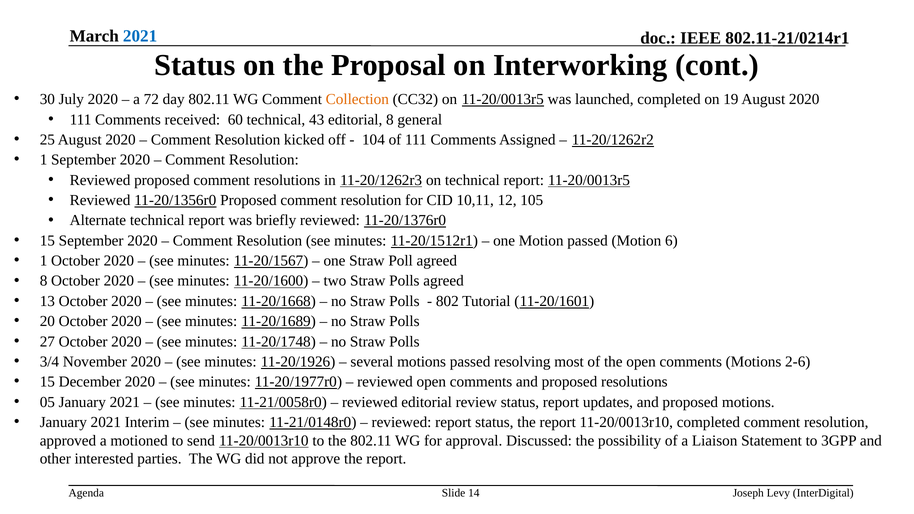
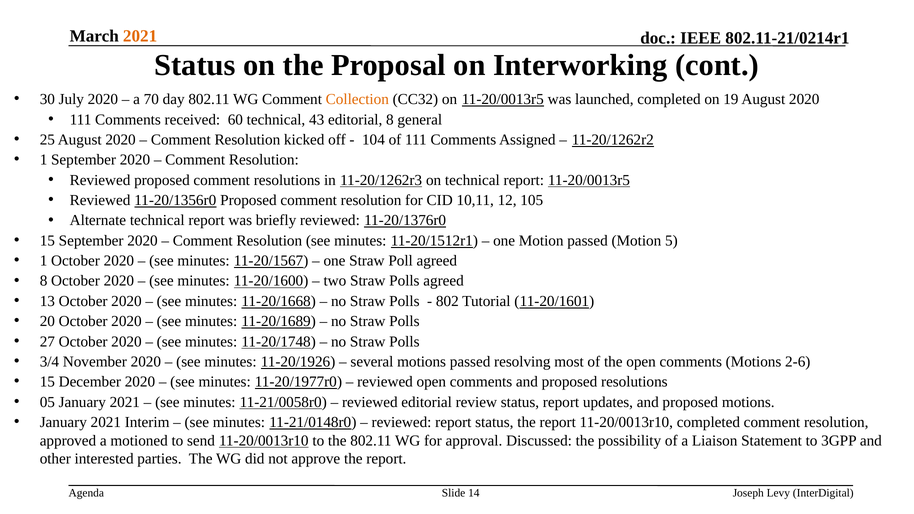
2021 colour: blue -> orange (140, 36)
72: 72 -> 70 (151, 99)
6: 6 -> 5 (671, 241)
